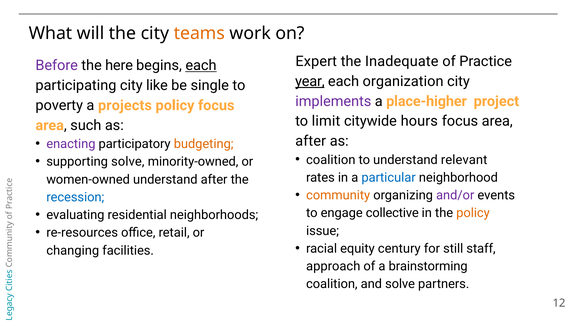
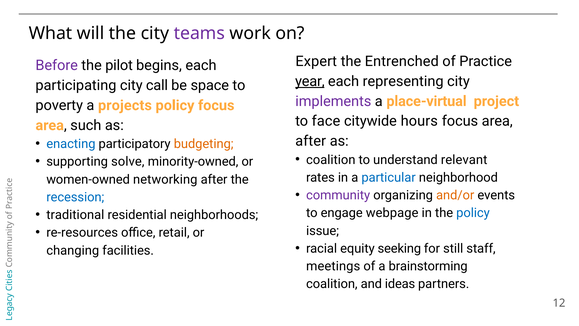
teams colour: orange -> purple (199, 33)
Inadequate: Inadequate -> Entrenched (402, 61)
here: here -> pilot (119, 65)
each underline: present -> none (201, 65)
organization: organization -> representing (403, 81)
like: like -> call (157, 85)
single: single -> space (210, 85)
place-higher: place-higher -> place-virtual (426, 101)
limit: limit -> face (326, 121)
enacting colour: purple -> blue (71, 144)
women-owned understand: understand -> networking (165, 179)
community colour: orange -> purple (338, 195)
and/or colour: purple -> orange (455, 195)
collective: collective -> webpage (392, 213)
policy colour: orange -> blue (473, 213)
evaluating: evaluating -> traditional (75, 215)
century: century -> seeking (399, 248)
approach: approach -> meetings (333, 266)
and solve: solve -> ideas (400, 284)
